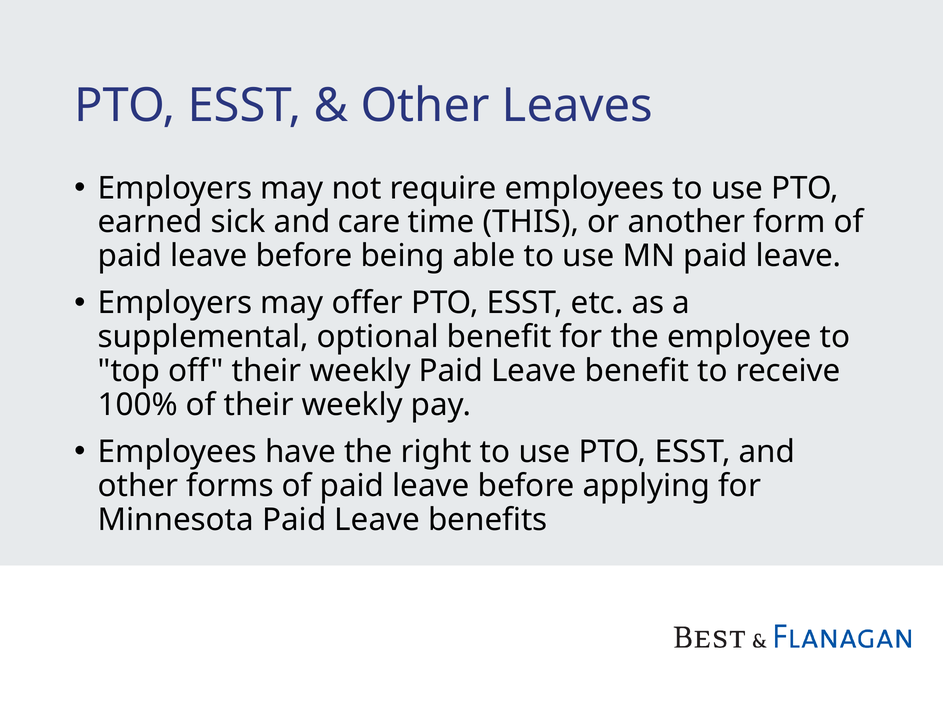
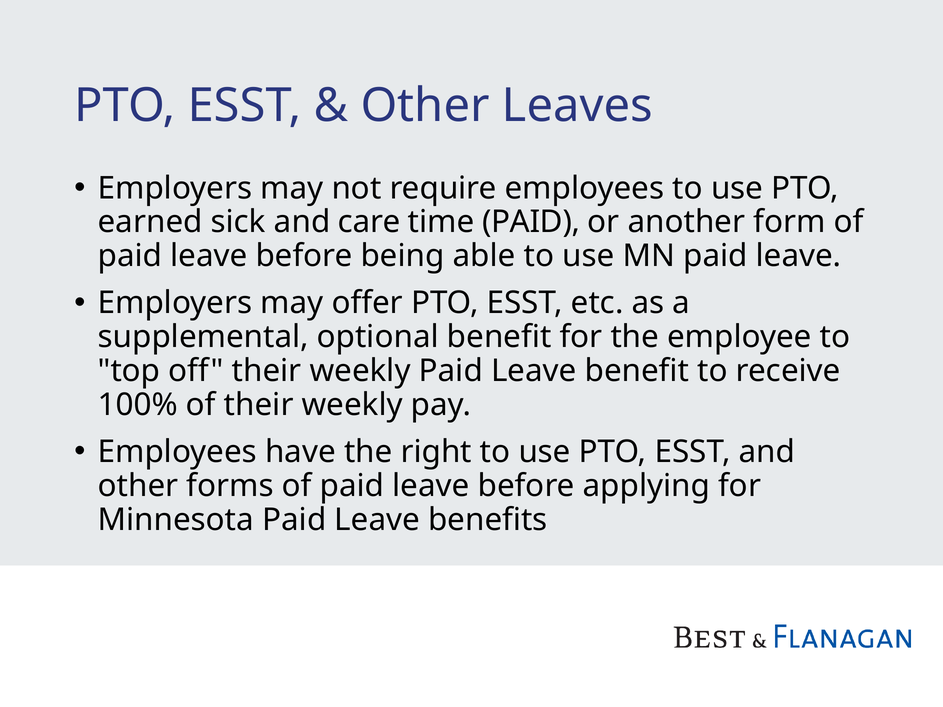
time THIS: THIS -> PAID (531, 222)
